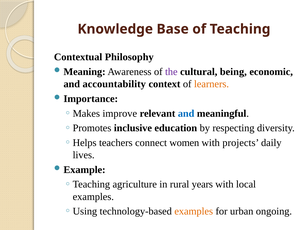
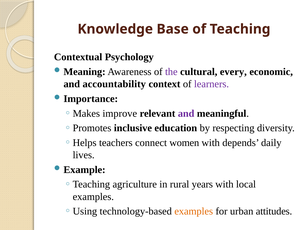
Philosophy: Philosophy -> Psychology (129, 57)
being: being -> every (233, 72)
learners colour: orange -> purple (211, 84)
and colour: blue -> purple (186, 114)
projects: projects -> depends (241, 143)
ongoing: ongoing -> attitudes (274, 211)
